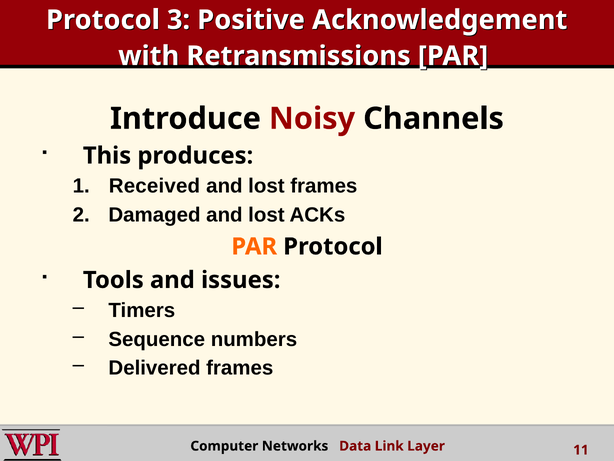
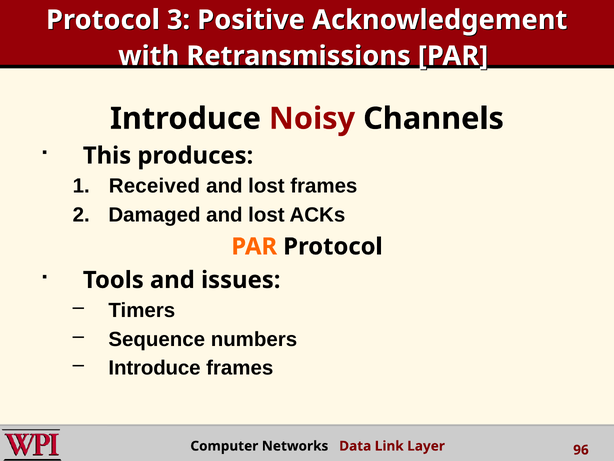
Delivered: Delivered -> Introduce (155, 368)
11: 11 -> 96 (581, 450)
